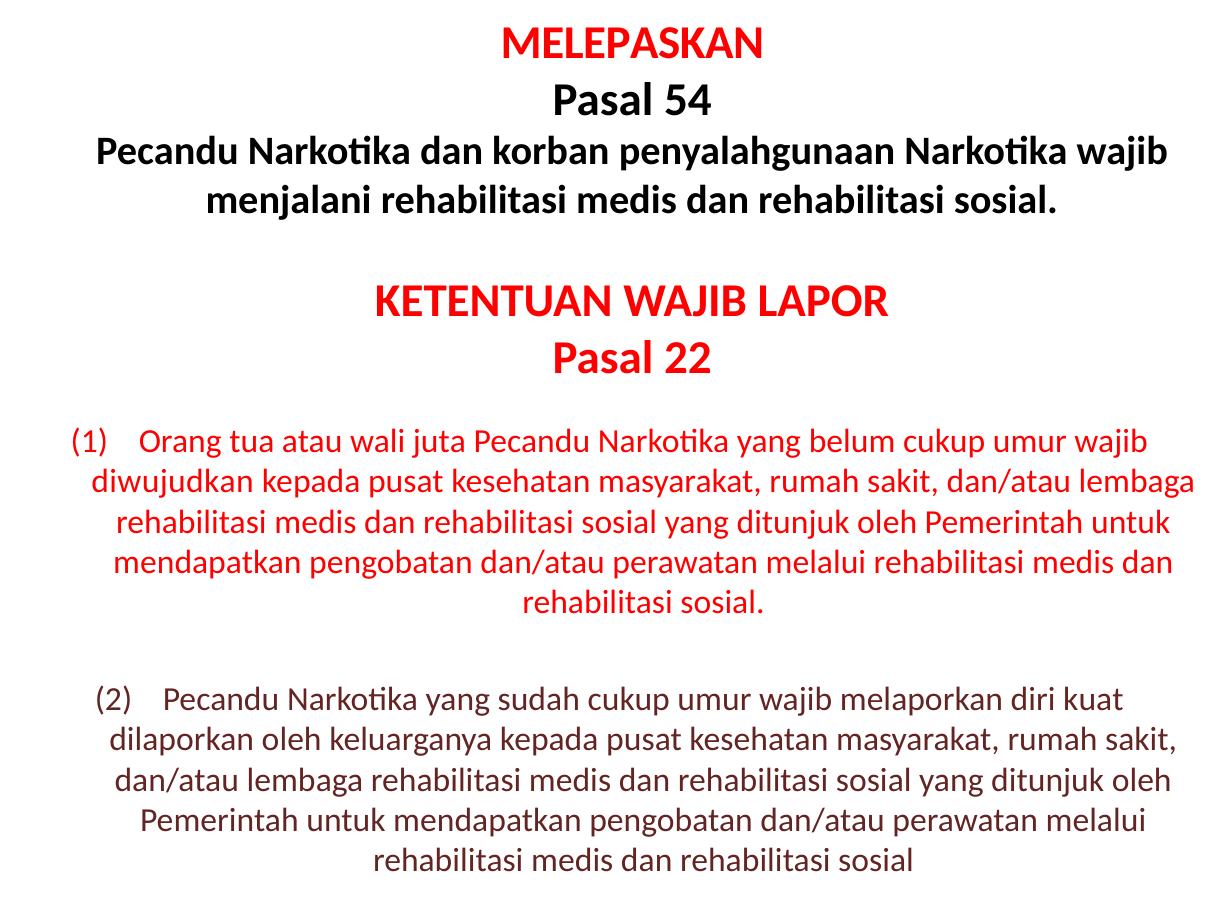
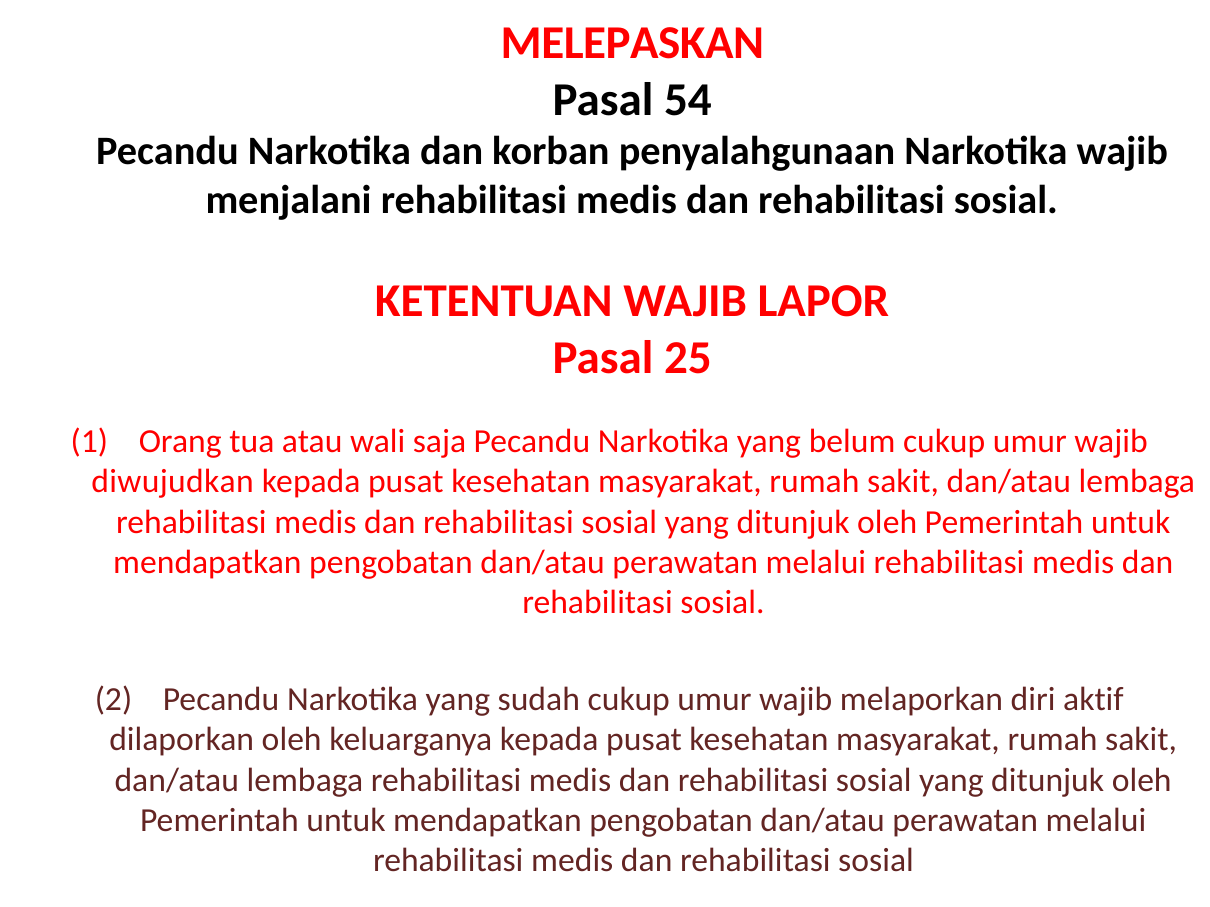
22: 22 -> 25 (688, 358)
juta: juta -> saja (440, 442)
kuat: kuat -> aktif (1093, 700)
